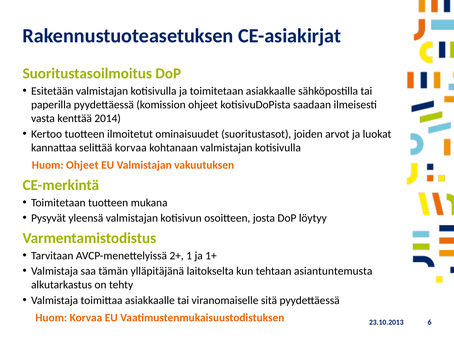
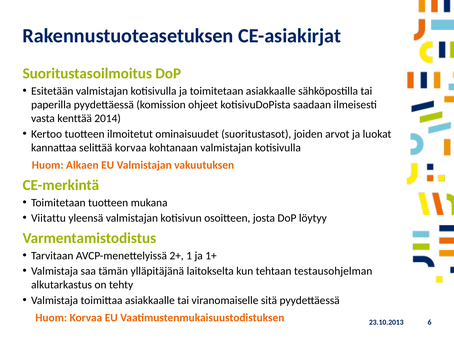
Huom Ohjeet: Ohjeet -> Alkaen (82, 165)
Pysyvät: Pysyvät -> Viitattu (48, 218)
asiantuntemusta: asiantuntemusta -> testausohjelman (333, 271)
